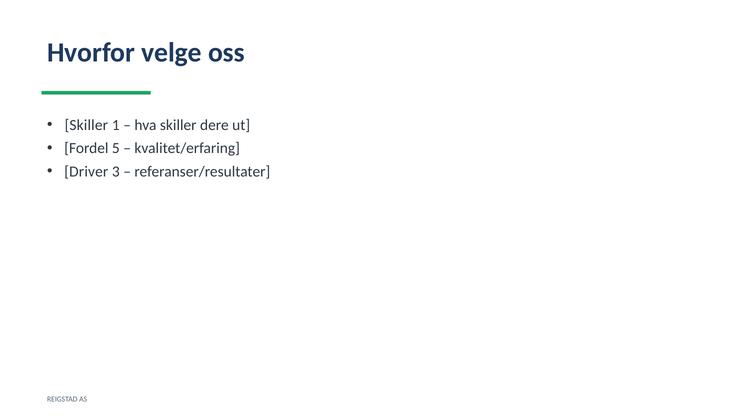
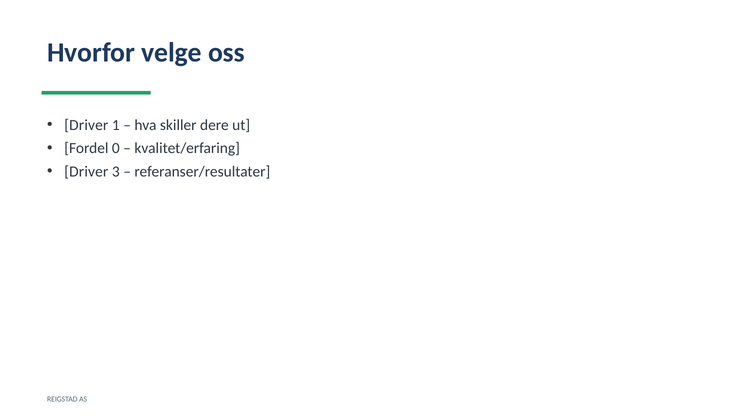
Skiller: Skiller -> Driver (86, 125)
5: 5 -> 0 (116, 148)
